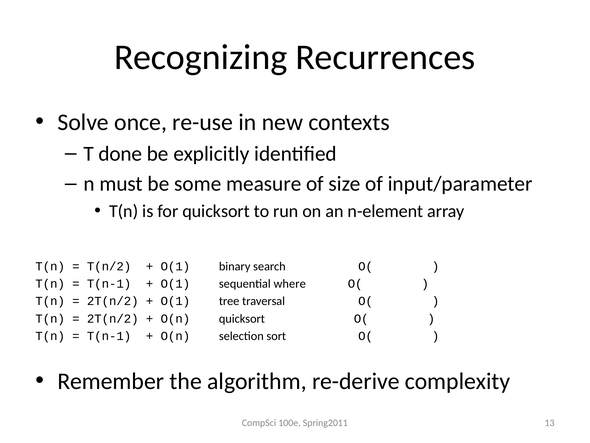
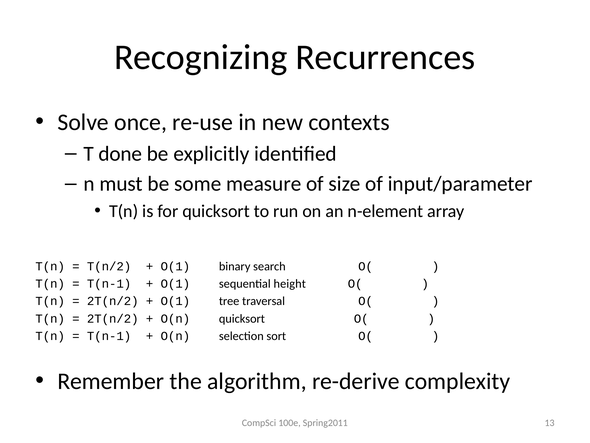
where: where -> height (290, 284)
